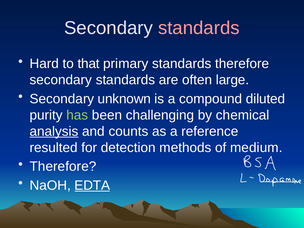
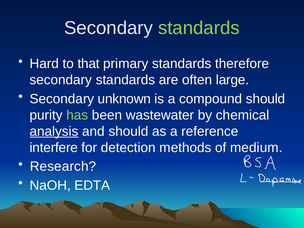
standards colour: pink -> light green (199, 28)
compound diluted: diluted -> should (266, 99)
challenging: challenging -> wastewater (160, 115)
and counts: counts -> should (128, 131)
resulted: resulted -> interfere (54, 148)
Therefore: Therefore -> Research (63, 166)
EDTA underline: present -> none (92, 185)
